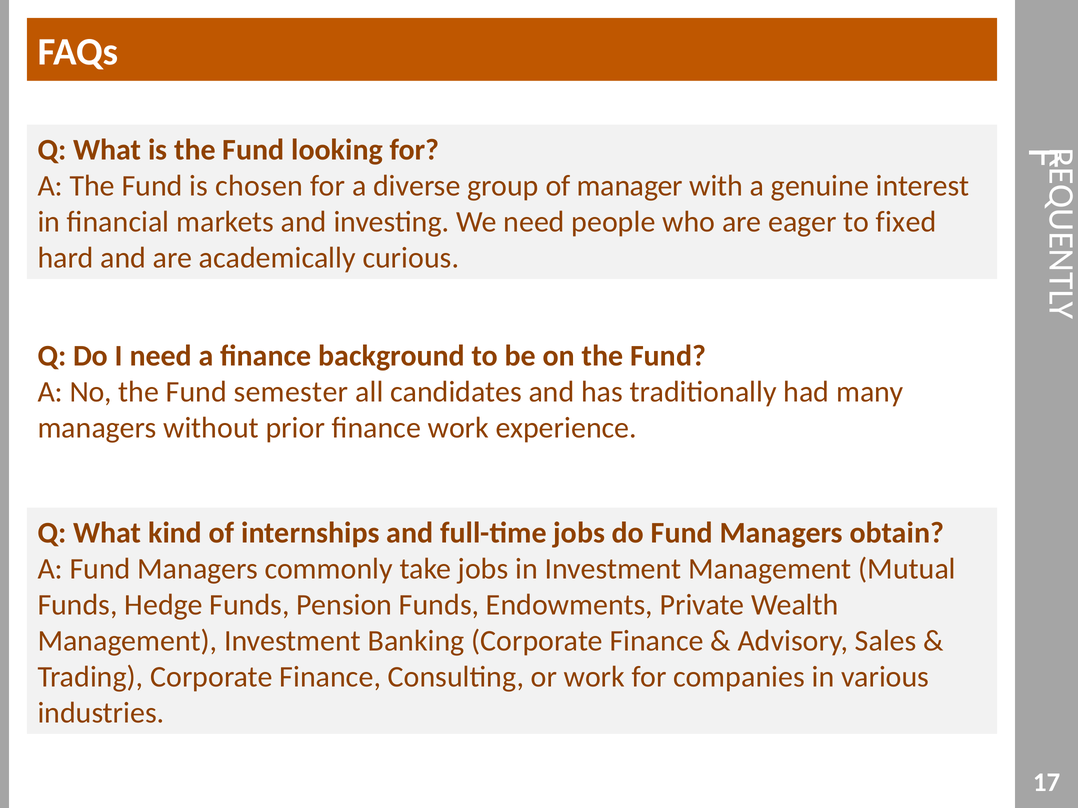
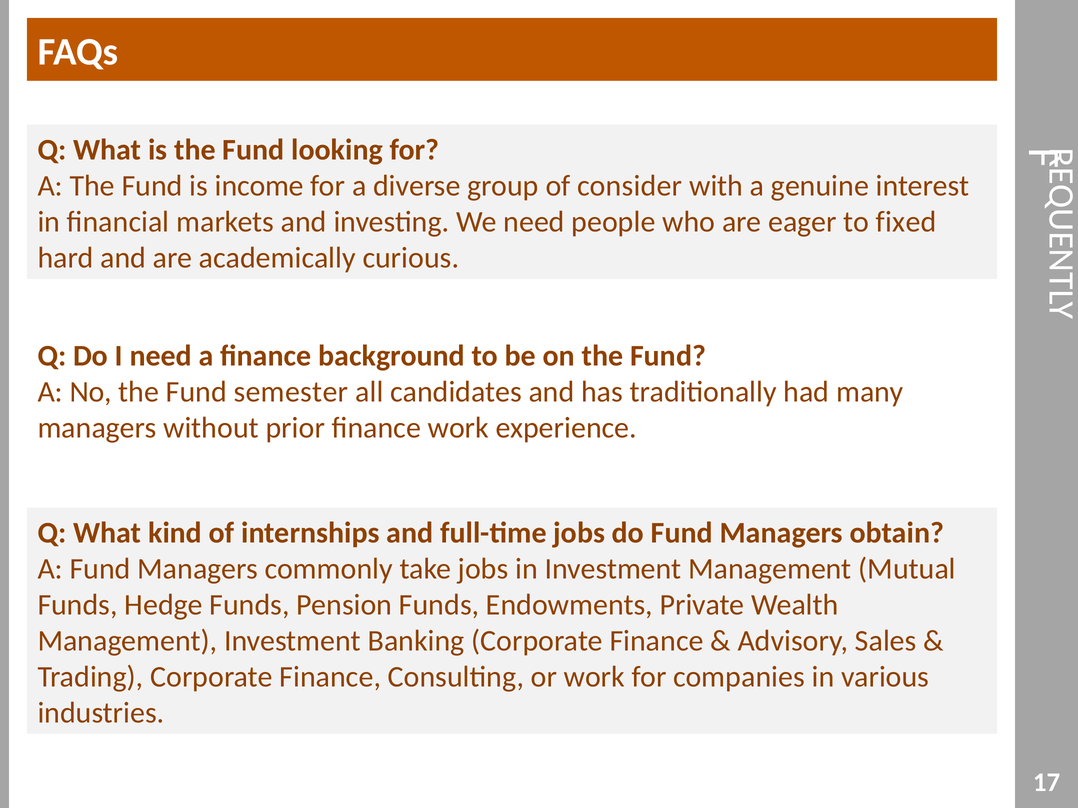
chosen: chosen -> income (259, 186)
manager: manager -> consider (630, 186)
